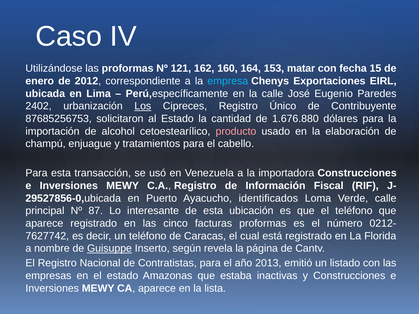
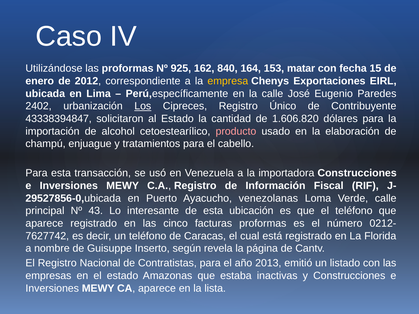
121: 121 -> 925 (181, 69)
160: 160 -> 840 (227, 69)
empresa colour: light blue -> yellow (228, 81)
87685256753: 87685256753 -> 43338394847 (59, 119)
1.676.880: 1.676.880 -> 1.606.820 (295, 119)
identificados: identificados -> venezolanas (268, 198)
87: 87 -> 43 (96, 211)
Guisuppe underline: present -> none (109, 249)
